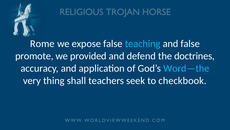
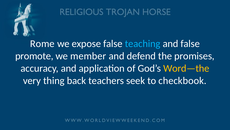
provided: provided -> member (88, 56)
doctrines: doctrines -> promises (194, 56)
Word—the colour: light blue -> yellow (186, 68)
shall: shall -> back (76, 80)
